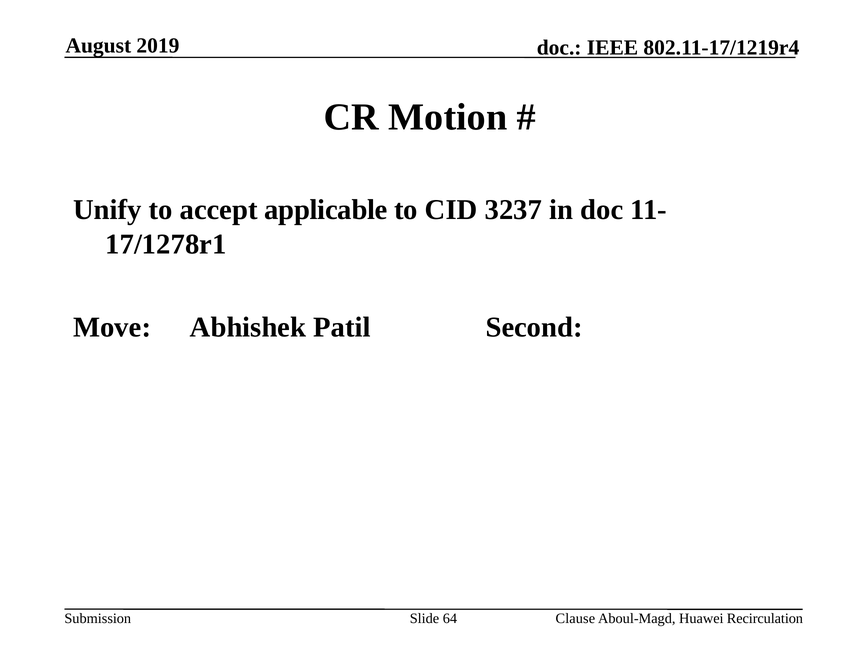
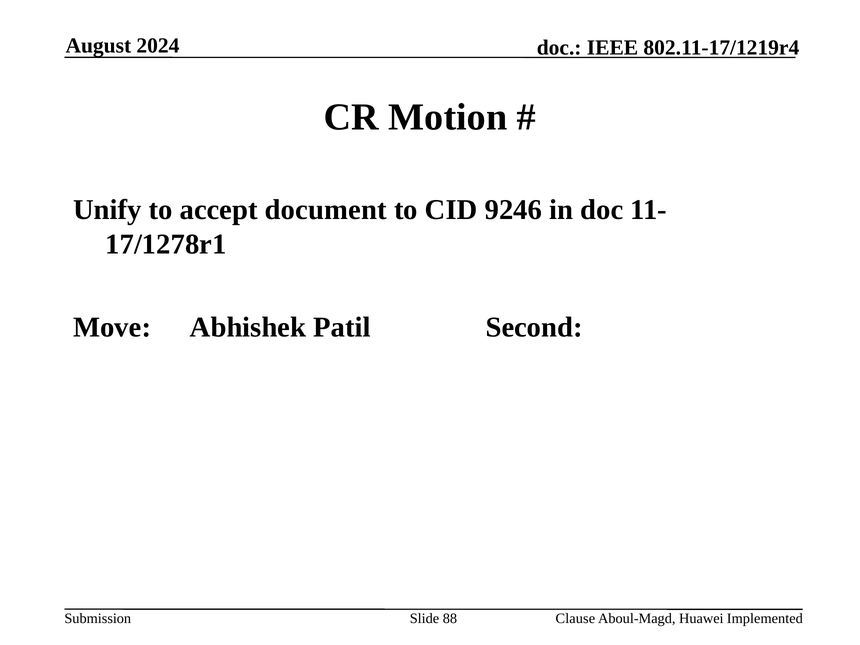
2019: 2019 -> 2024 (158, 46)
applicable: applicable -> document (326, 210)
3237: 3237 -> 9246 (513, 210)
64: 64 -> 88 (450, 619)
Recirculation: Recirculation -> Implemented (765, 619)
